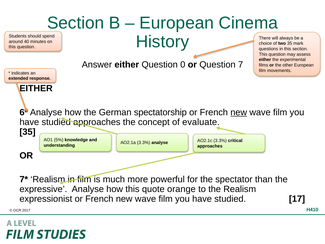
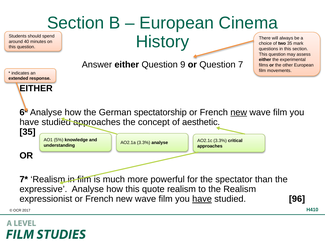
0: 0 -> 9 (183, 65)
evaluate: evaluate -> aesthetic (201, 122)
quote orange: orange -> realism (182, 189)
have underline: none -> present (202, 199)
17: 17 -> 96 (297, 199)
